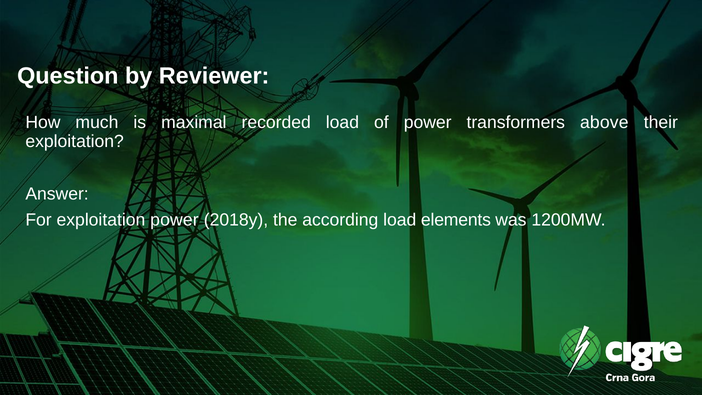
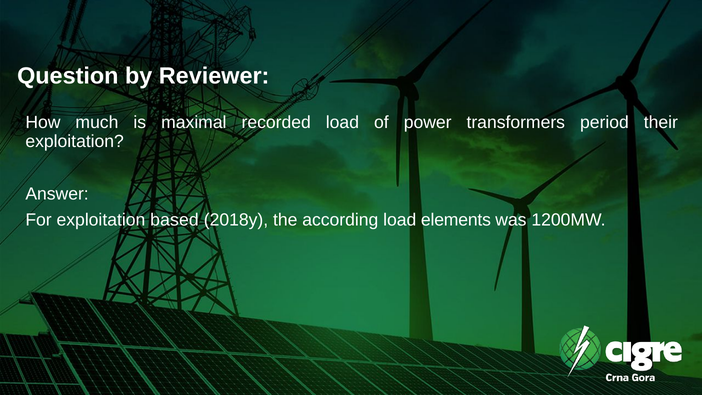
above: above -> period (604, 122)
exploitation power: power -> based (174, 220)
